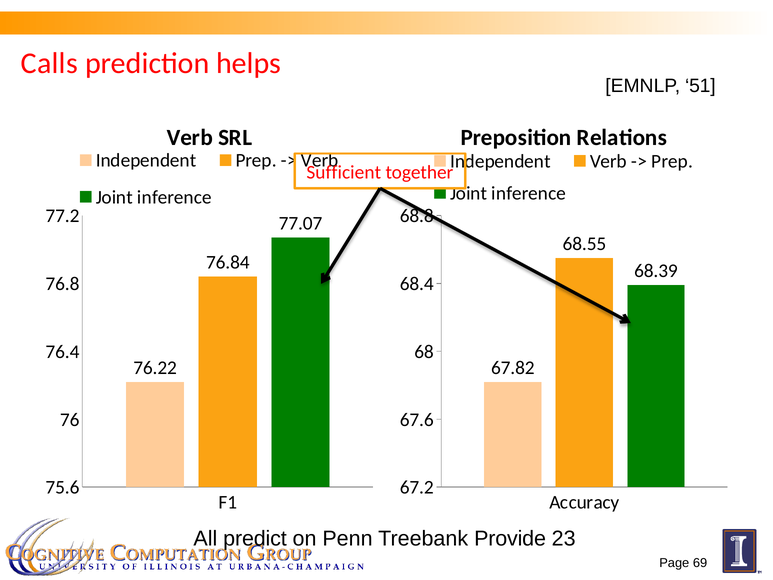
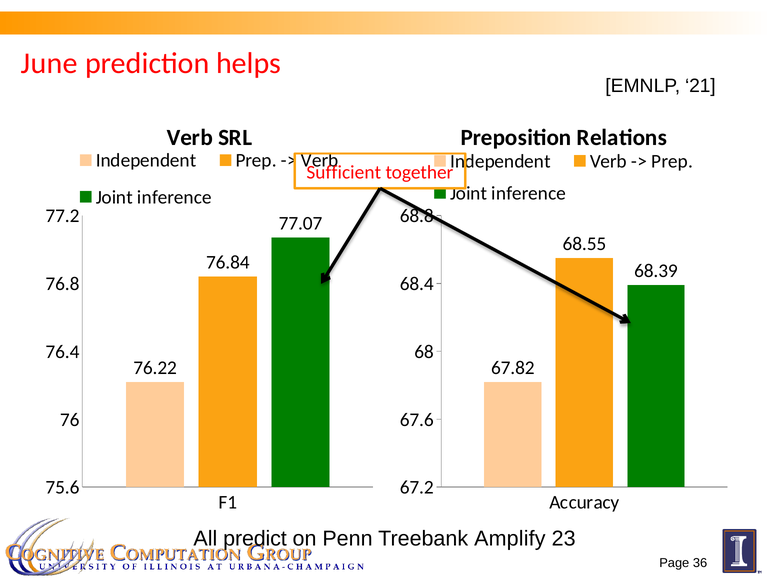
Calls: Calls -> June (49, 63)
51: 51 -> 21 (700, 86)
Provide: Provide -> Amplify (510, 539)
69: 69 -> 36 (700, 563)
